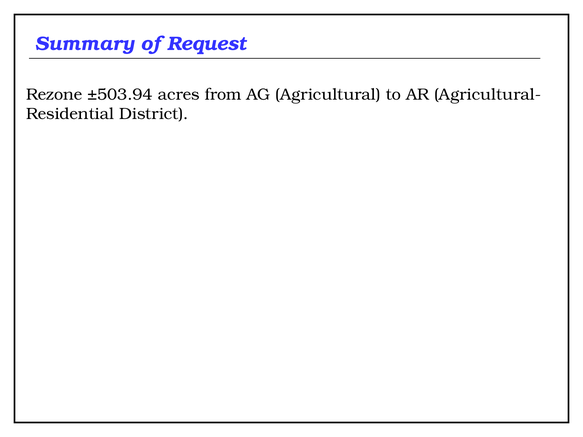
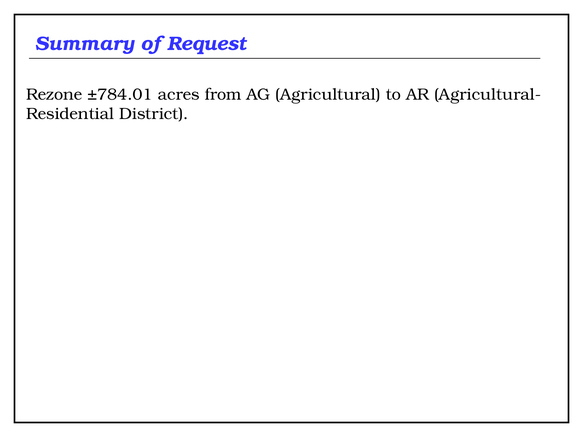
±503.94: ±503.94 -> ±784.01 (120, 94)
